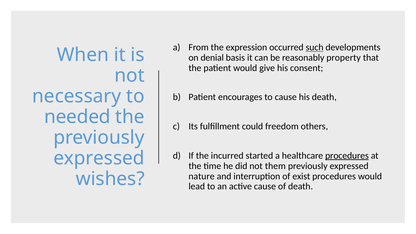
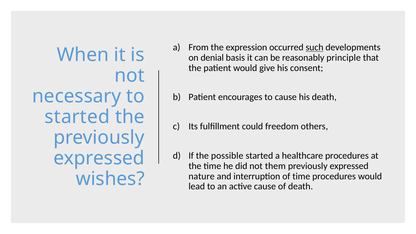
property: property -> principle (344, 58)
needed: needed -> started (77, 117)
incurred: incurred -> possible (227, 156)
procedures underline: present -> none (347, 156)
of exist: exist -> time (301, 176)
